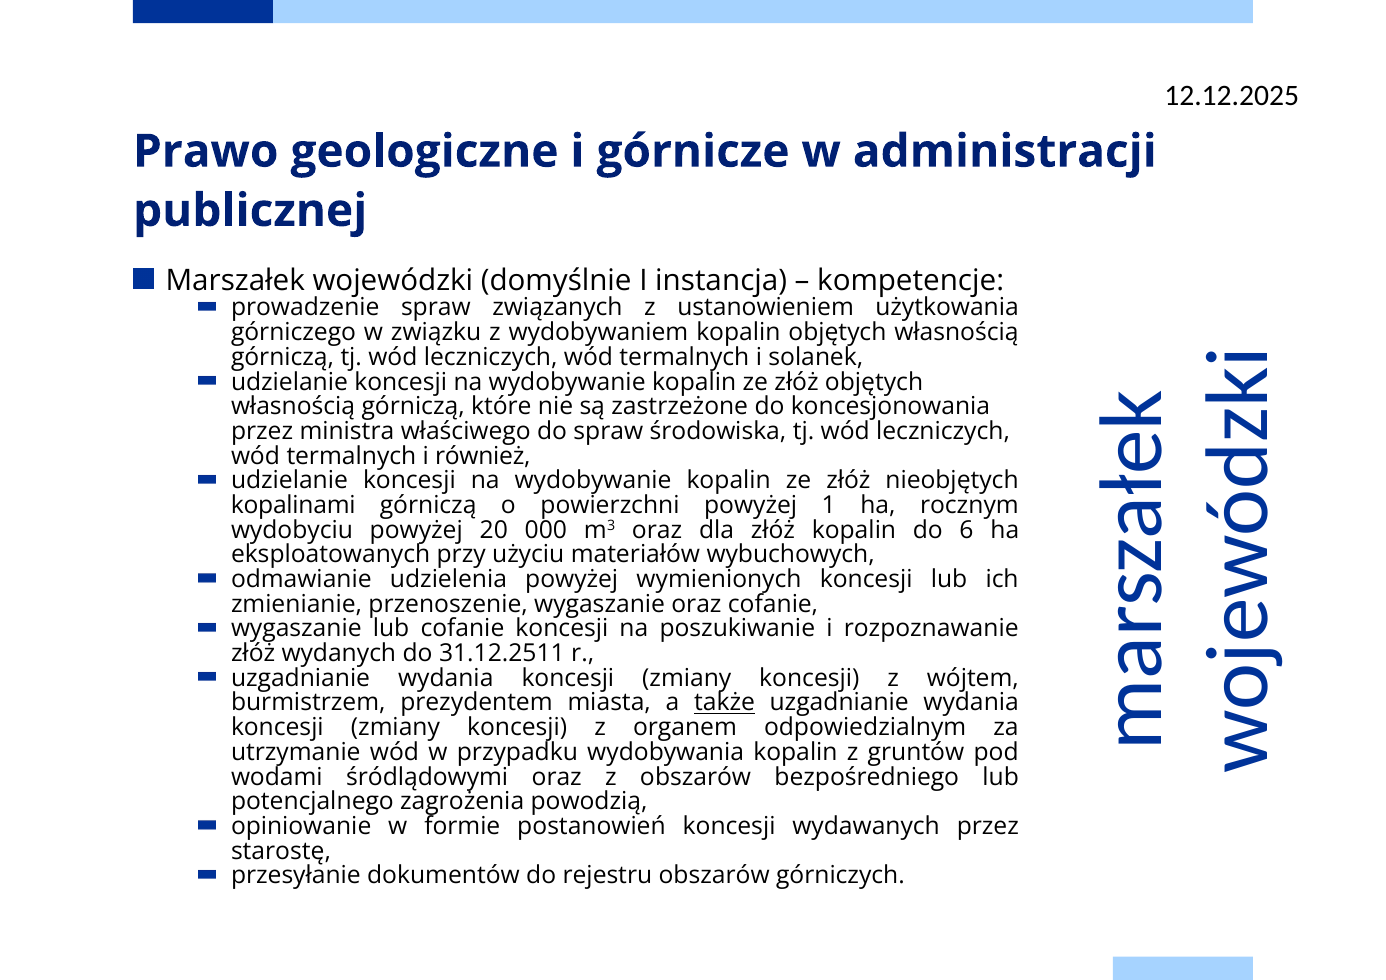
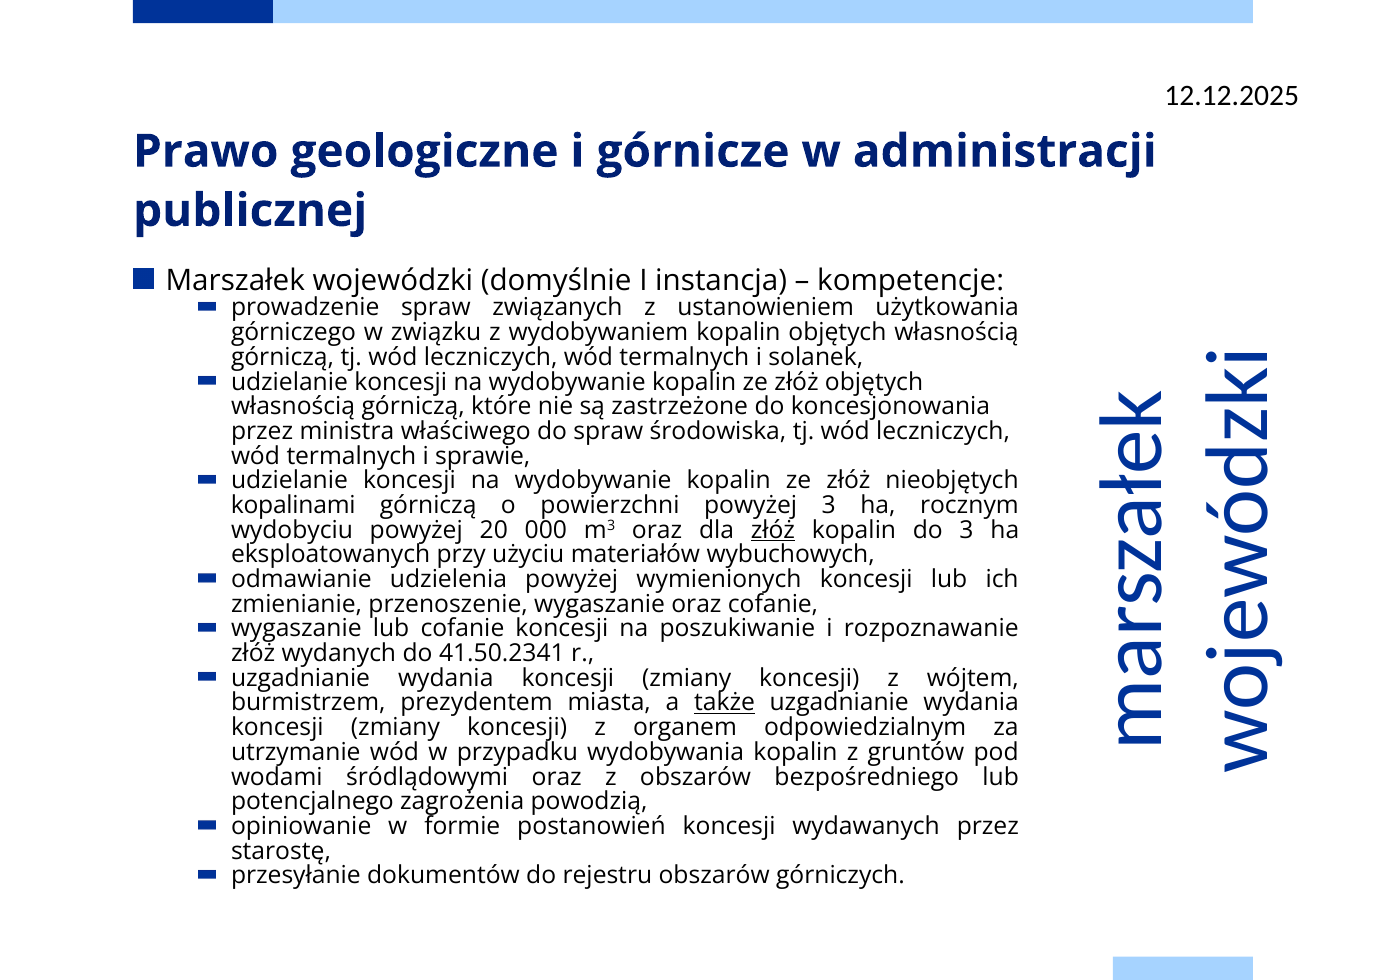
również: również -> sprawie (483, 456)
powyżej 1: 1 -> 3 (829, 505)
złóż underline: none -> present (773, 530)
do 6: 6 -> 3 (967, 530)
31.12.2511: 31.12.2511 -> 41.50.2341 (502, 653)
